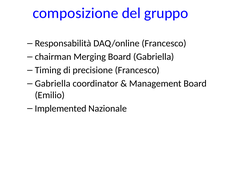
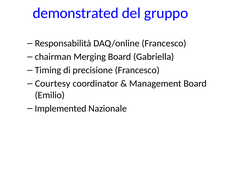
composizione: composizione -> demonstrated (76, 13)
Gabriella: Gabriella -> Courtesy (53, 84)
